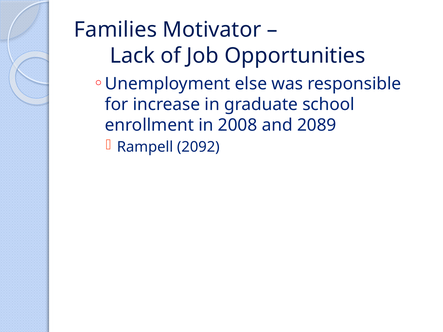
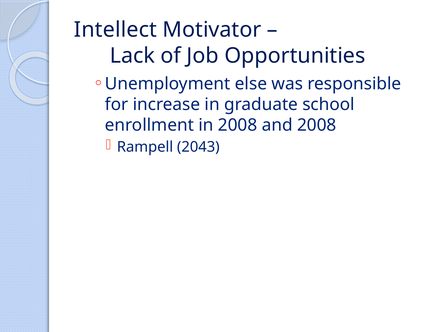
Families: Families -> Intellect (115, 30)
and 2089: 2089 -> 2008 (317, 125)
2092: 2092 -> 2043 (198, 147)
